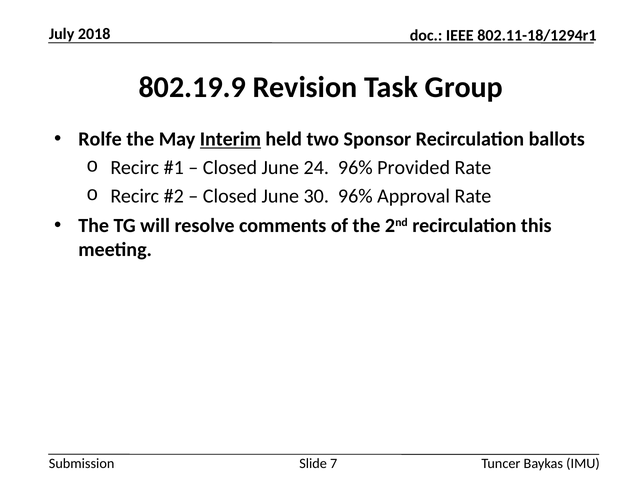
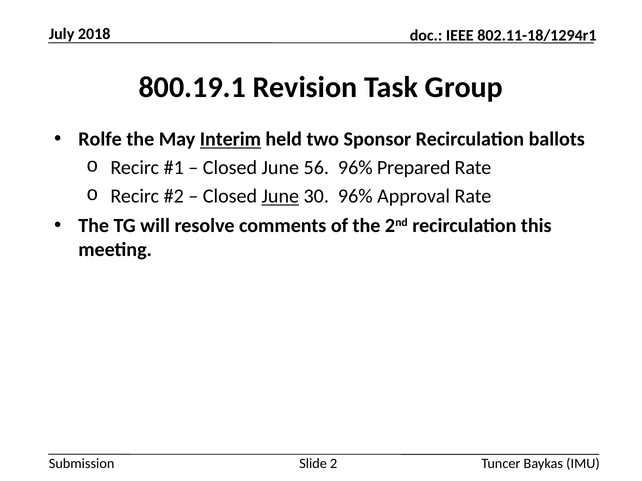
802.19.9: 802.19.9 -> 800.19.1 (192, 88)
24: 24 -> 56 (316, 168)
Provided: Provided -> Prepared (414, 168)
June underline: none -> present (280, 196)
7: 7 -> 2 (334, 464)
